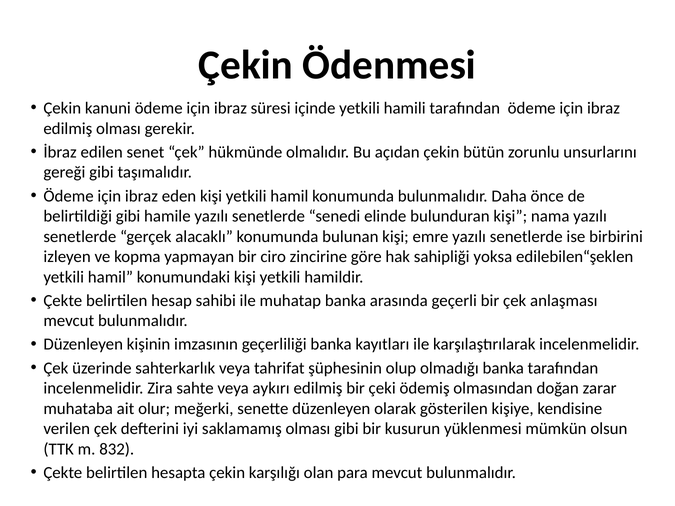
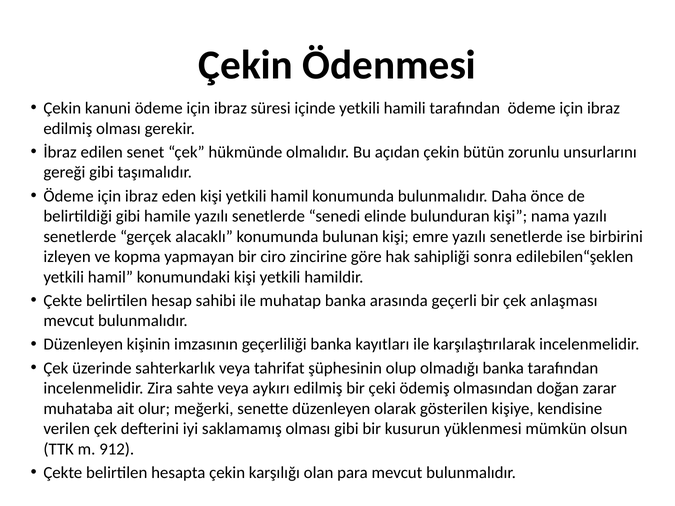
yoksa: yoksa -> sonra (493, 257)
832: 832 -> 912 (117, 449)
